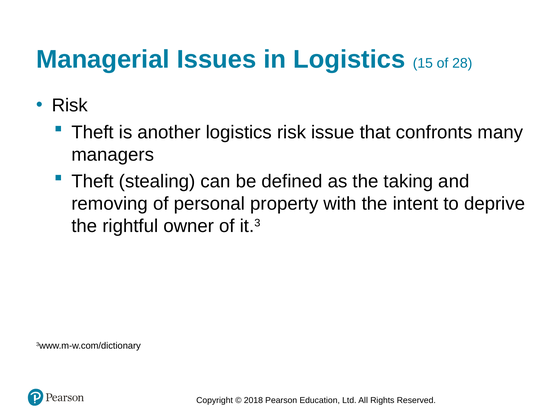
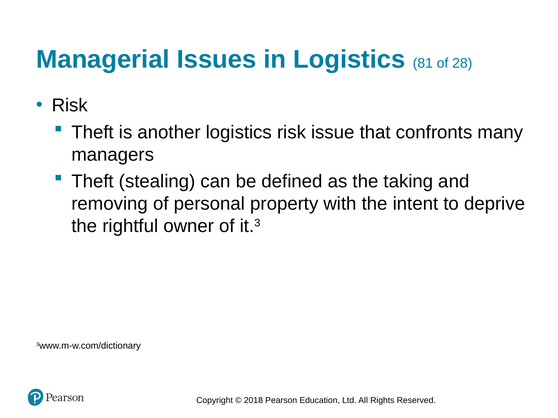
15: 15 -> 81 (423, 63)
